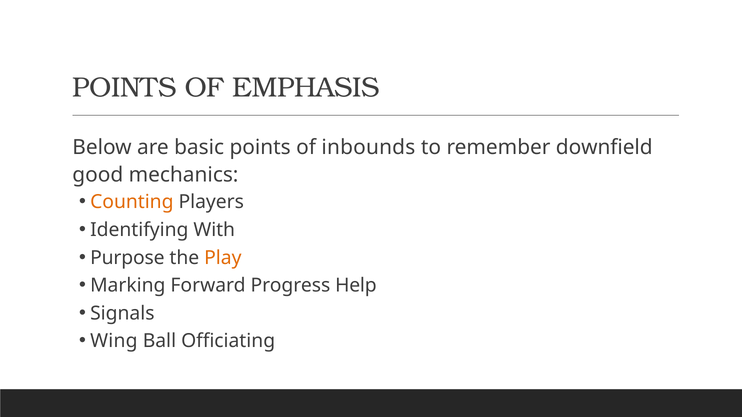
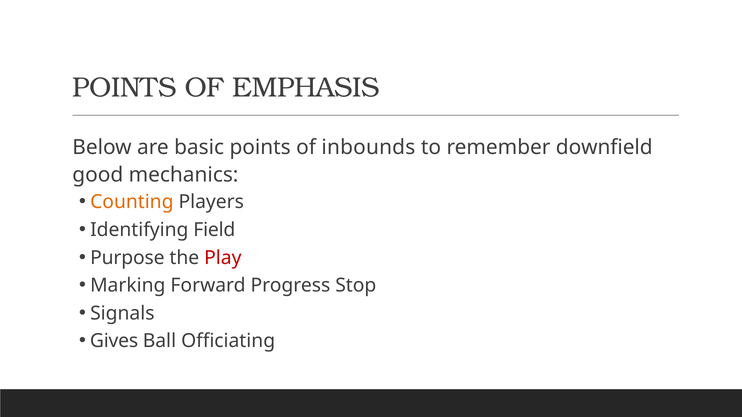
With: With -> Field (214, 230)
Play colour: orange -> red (223, 258)
Help: Help -> Stop (356, 286)
Wing: Wing -> Gives (114, 341)
